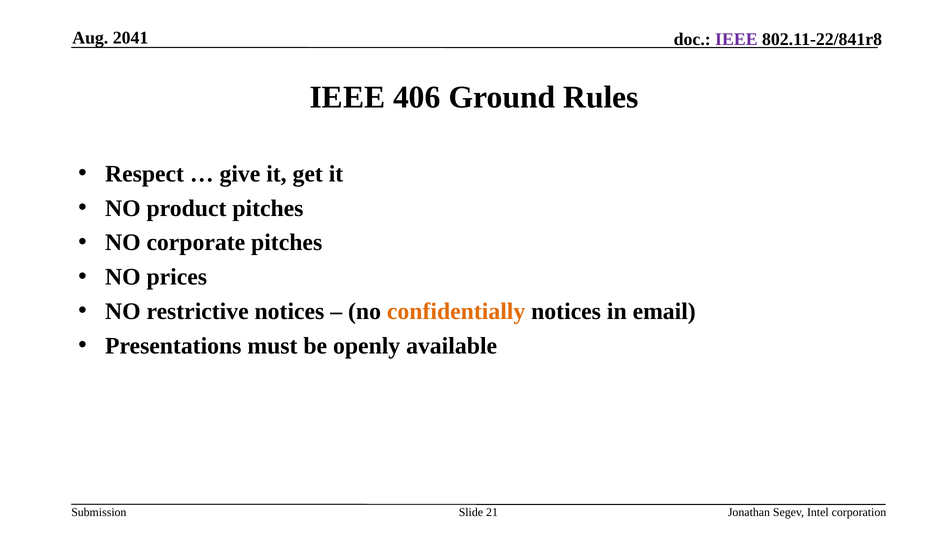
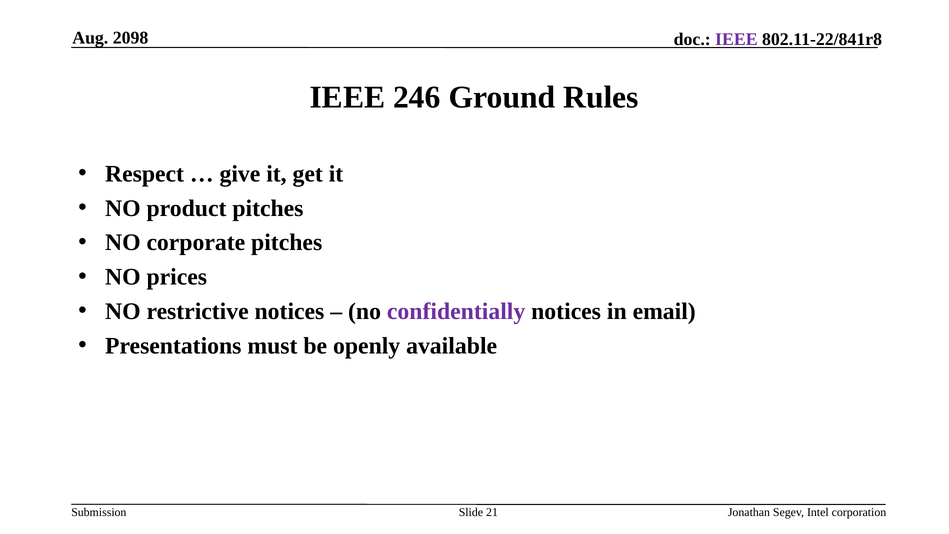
2041: 2041 -> 2098 (131, 38)
406: 406 -> 246 (417, 97)
confidentially colour: orange -> purple (456, 311)
